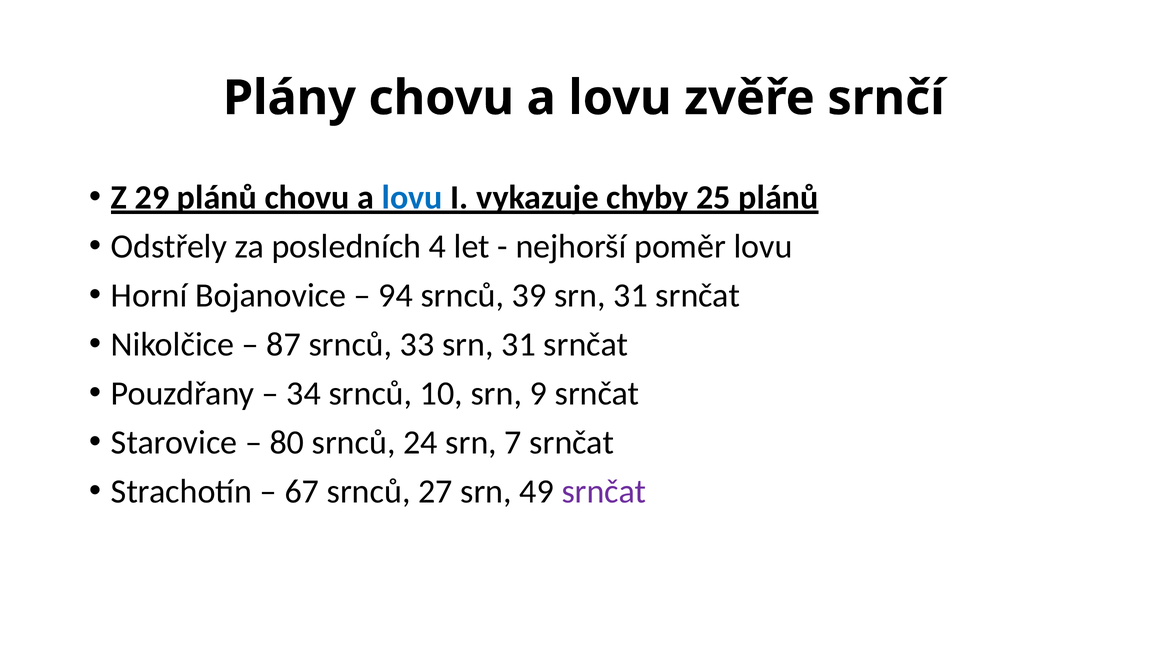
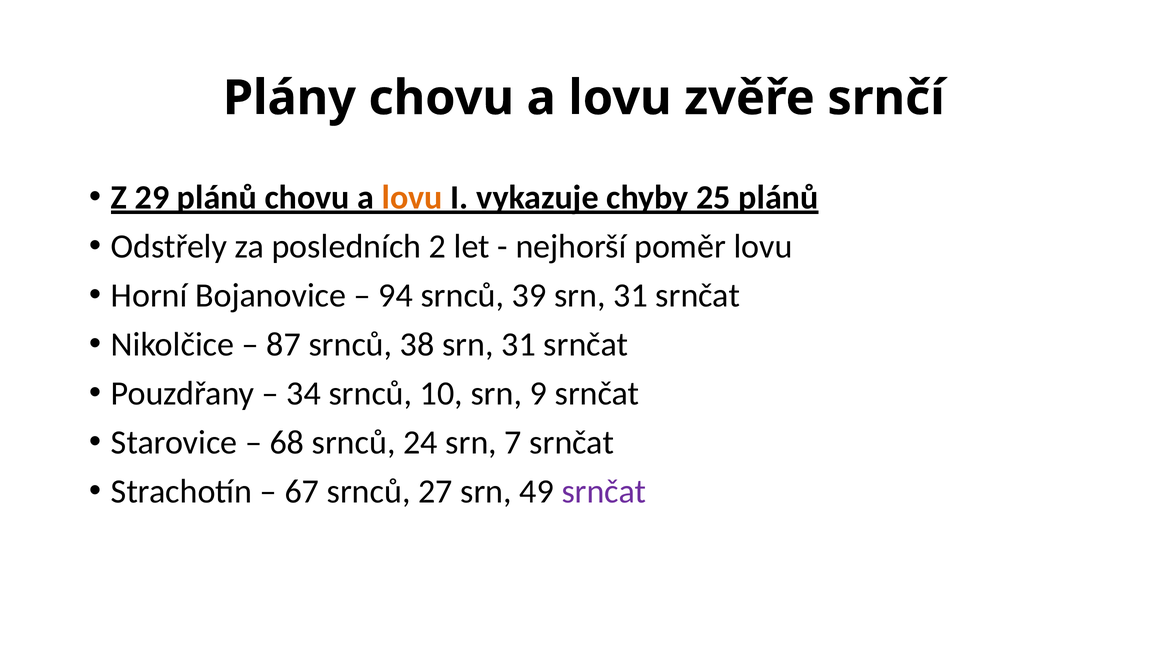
lovu colour: blue -> orange (412, 197)
4: 4 -> 2 (438, 246)
33: 33 -> 38 (417, 344)
80: 80 -> 68 (287, 442)
